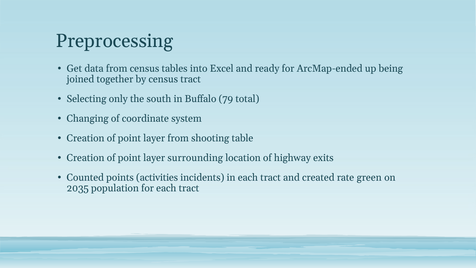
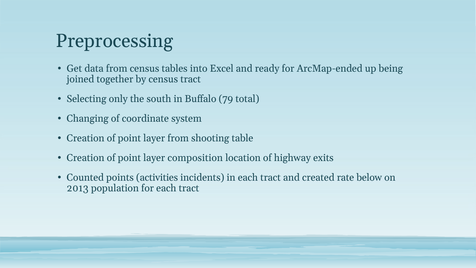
surrounding: surrounding -> composition (195, 158)
green: green -> below (369, 177)
2035: 2035 -> 2013 (78, 188)
